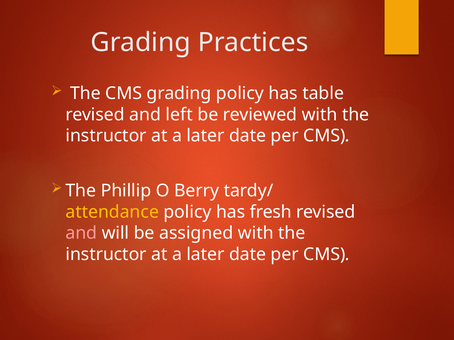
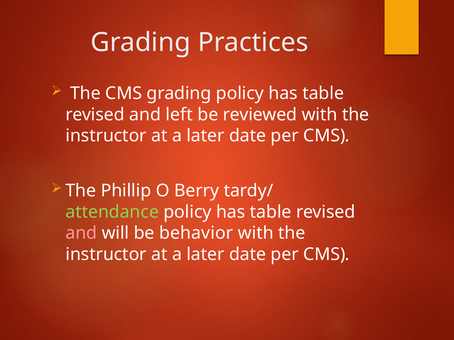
attendance colour: yellow -> light green (112, 212)
fresh: fresh -> table (271, 212)
assigned: assigned -> behavior (196, 233)
